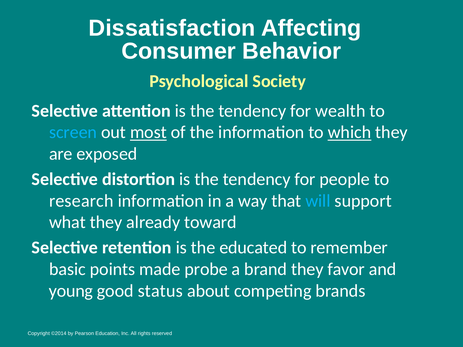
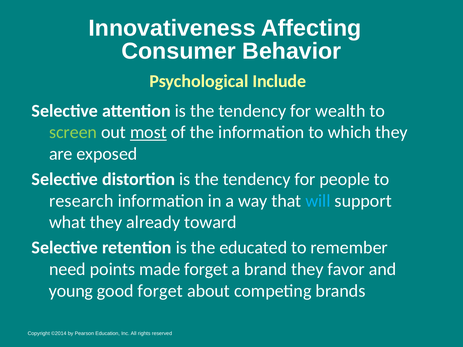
Dissatisfaction: Dissatisfaction -> Innovativeness (172, 28)
Society: Society -> Include (279, 81)
screen colour: light blue -> light green (73, 132)
which underline: present -> none (349, 132)
basic: basic -> need (67, 269)
made probe: probe -> forget (206, 269)
good status: status -> forget (160, 291)
